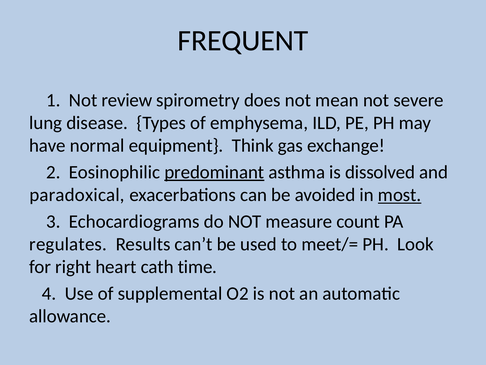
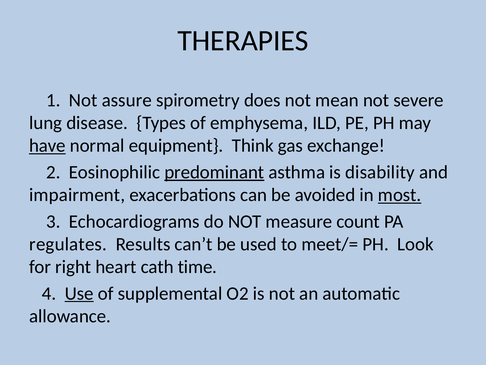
FREQUENT: FREQUENT -> THERAPIES (243, 41)
review: review -> assure (127, 100)
have underline: none -> present (47, 146)
dissolved: dissolved -> disability (380, 172)
paradoxical: paradoxical -> impairment (77, 195)
Use underline: none -> present (79, 293)
